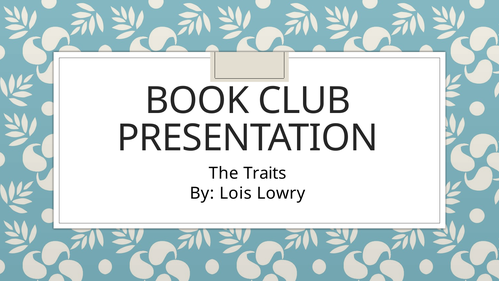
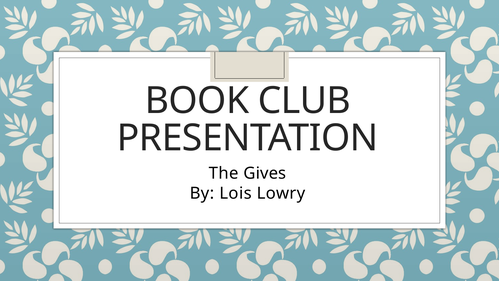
Traits: Traits -> Gives (265, 173)
